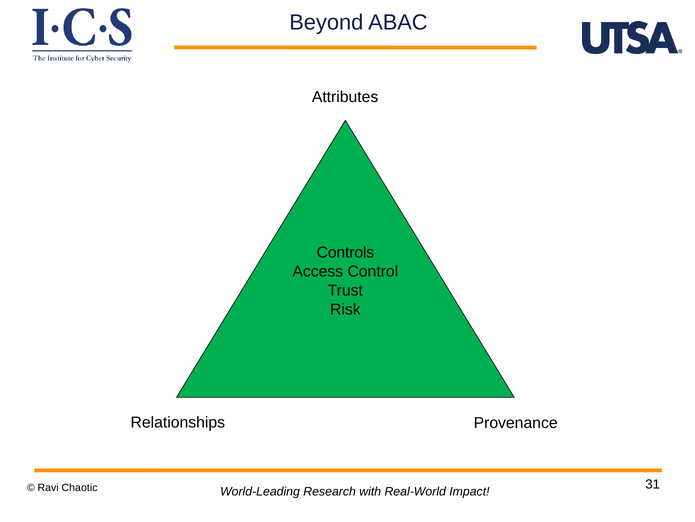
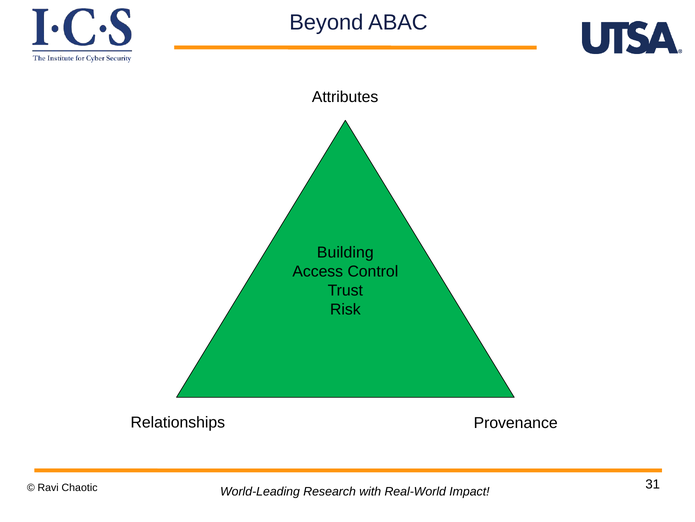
Controls: Controls -> Building (345, 252)
